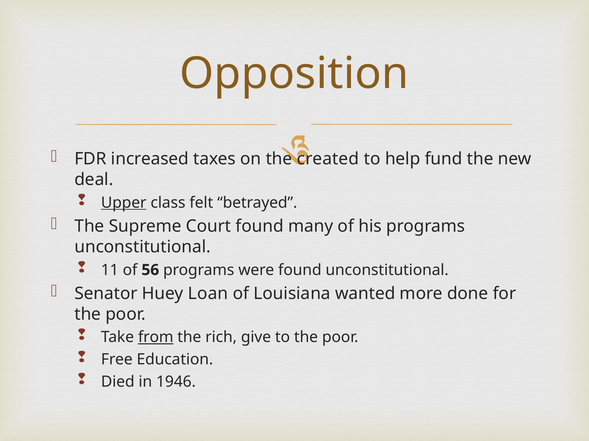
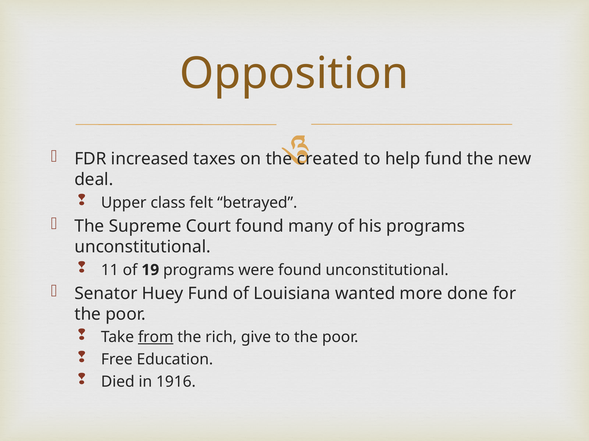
Upper underline: present -> none (124, 203)
56: 56 -> 19 (150, 270)
Huey Loan: Loan -> Fund (208, 294)
1946: 1946 -> 1916 (176, 382)
